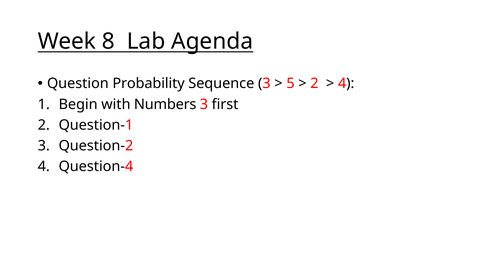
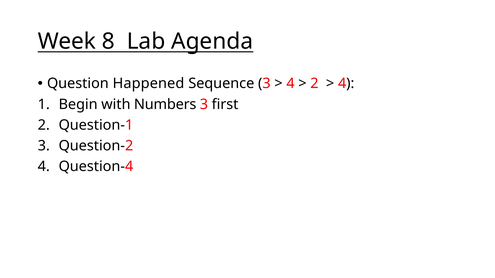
Probability: Probability -> Happened (148, 84)
5: 5 -> 4 (290, 84)
